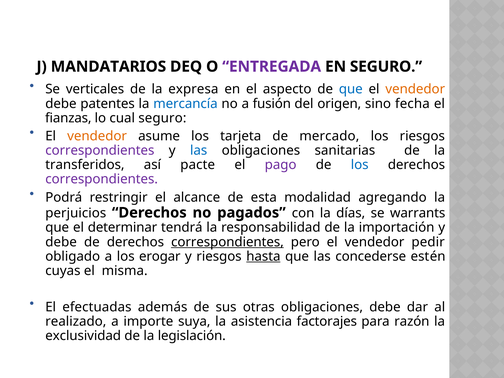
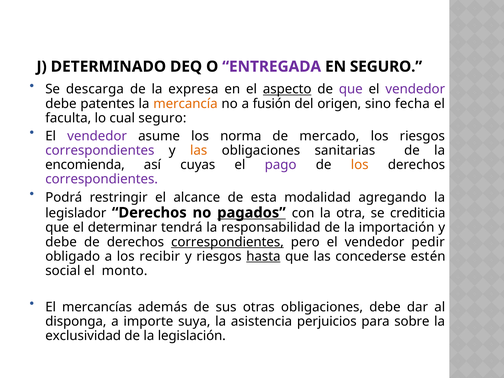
MANDATARIOS: MANDATARIOS -> DETERMINADO (108, 67)
verticales: verticales -> descarga (95, 89)
aspecto underline: none -> present (287, 89)
que colour: blue -> purple (351, 89)
vendedor colour: orange -> purple (415, 89)
mercancía colour: blue -> orange (185, 104)
fianzas: fianzas -> faculta (68, 118)
vendedor colour: orange -> purple (97, 136)
tarjeta: tarjeta -> norma (241, 136)
las colour: blue -> orange (199, 150)
transferidos: transferidos -> encomienda (85, 165)
pacte: pacte -> cuyas (198, 165)
los colour: blue -> orange (360, 165)
perjuicios: perjuicios -> legislador (76, 213)
pagados underline: none -> present (252, 213)
días: días -> otra (351, 213)
warrants: warrants -> crediticia (418, 213)
erogar: erogar -> recibir (160, 256)
cuyas: cuyas -> social (63, 271)
misma: misma -> monto (125, 271)
efectuadas: efectuadas -> mercancías (97, 307)
realizado: realizado -> disponga (76, 321)
factorajes: factorajes -> perjuicios (327, 321)
razón: razón -> sobre (412, 321)
